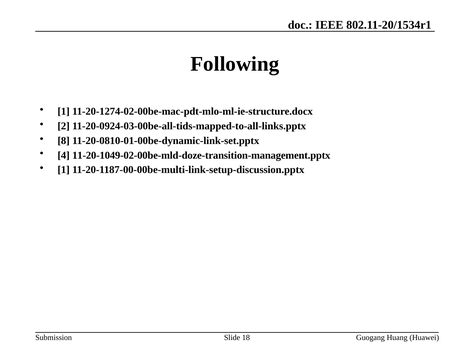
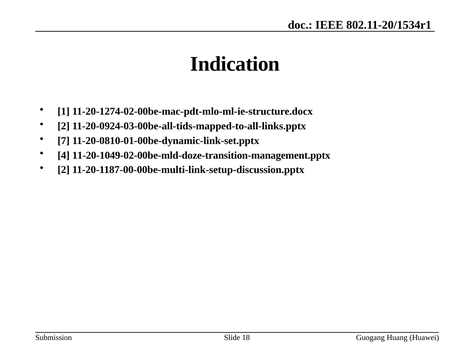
Following: Following -> Indication (235, 64)
8: 8 -> 7 (64, 141)
1: 1 -> 2 (64, 170)
